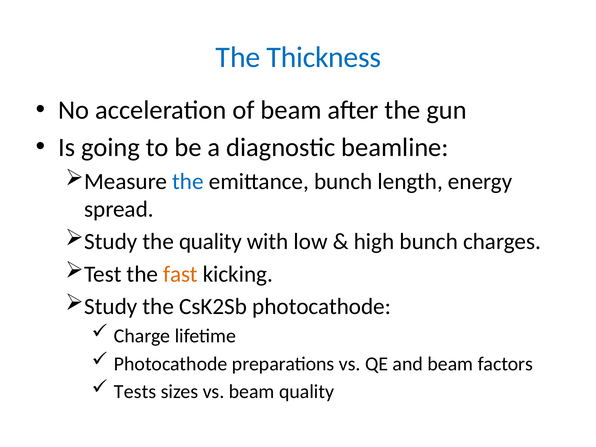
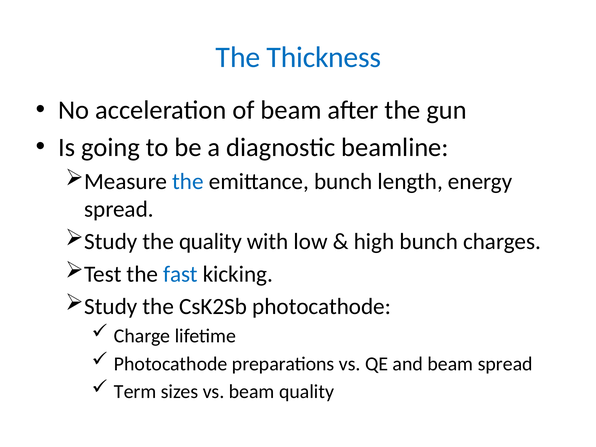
fast colour: orange -> blue (180, 274)
beam factors: factors -> spread (505, 364)
Tests: Tests -> Term (135, 392)
